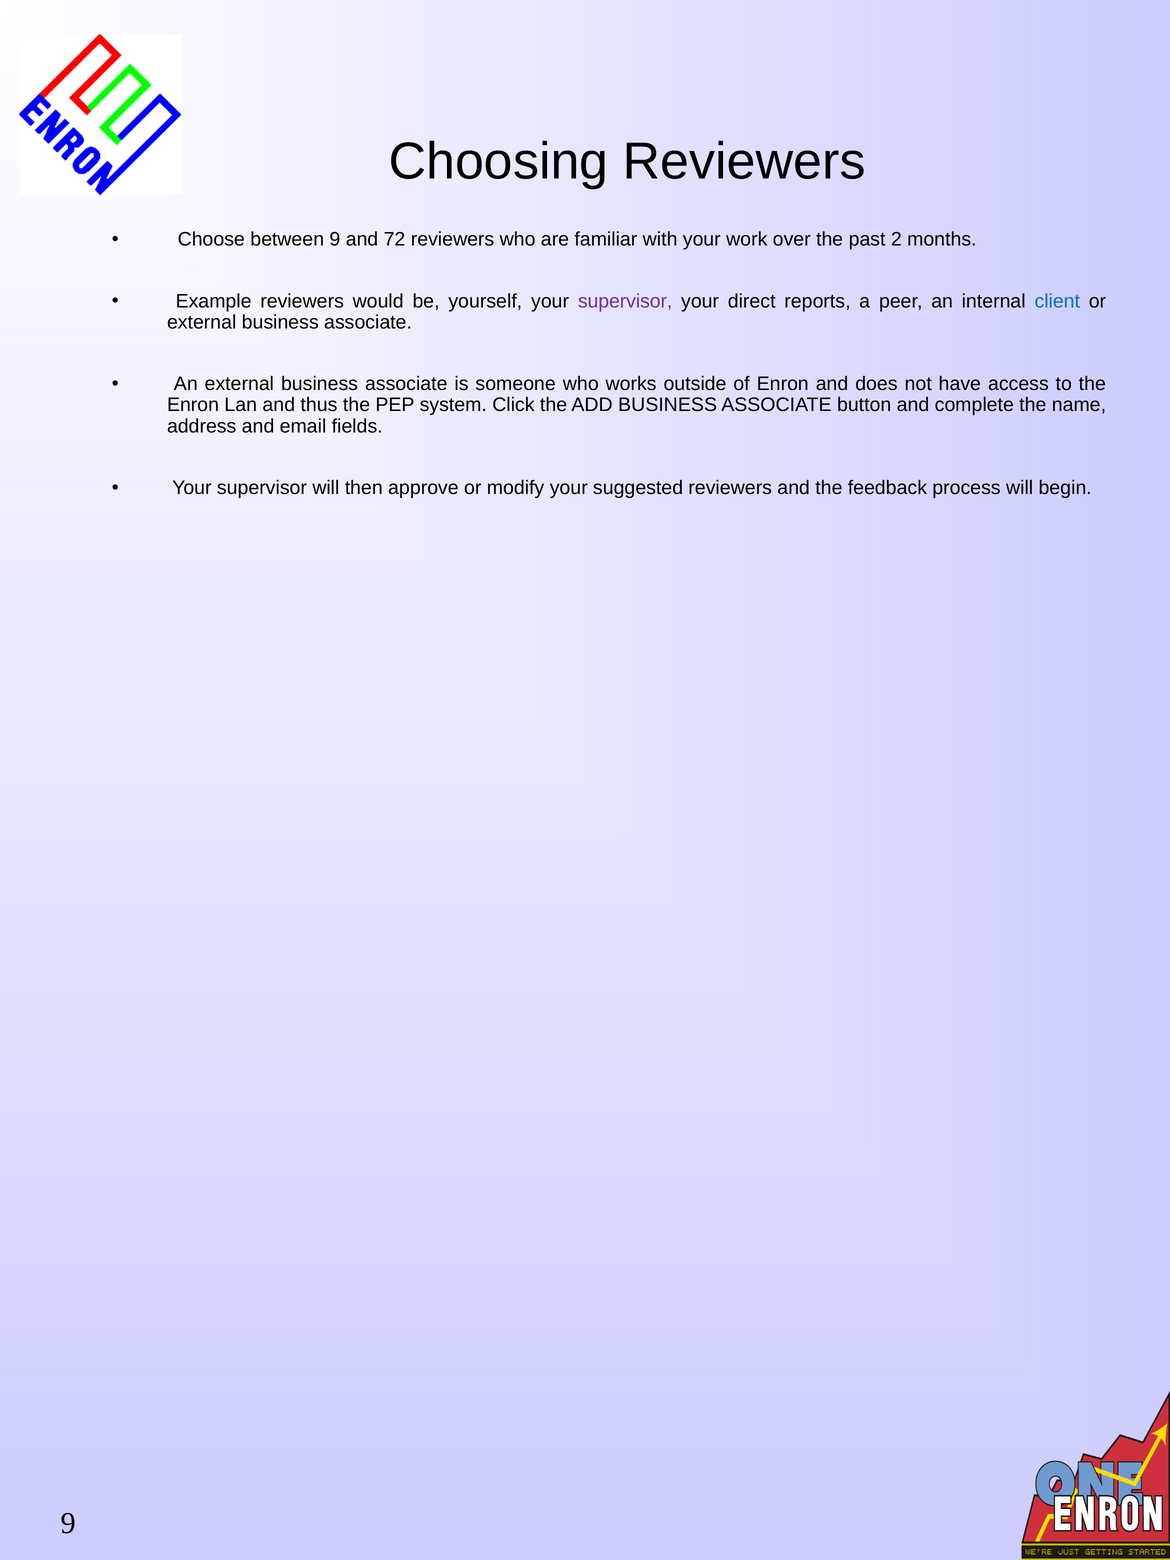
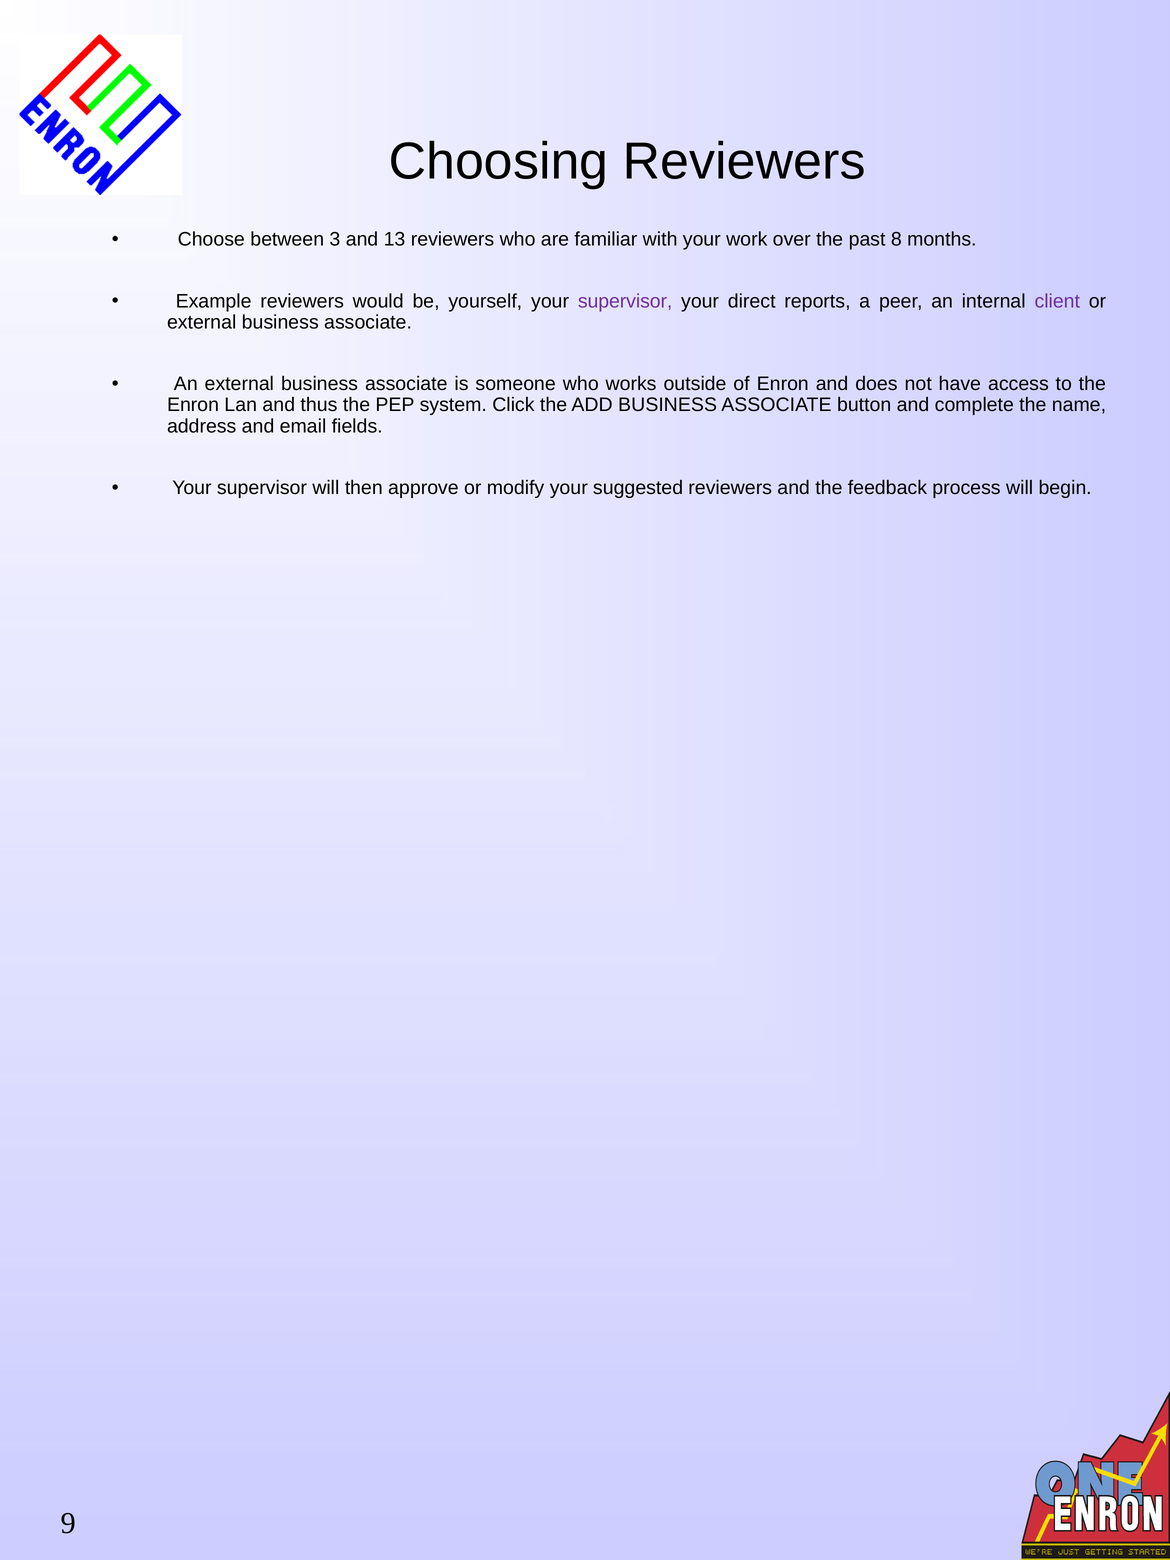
between 9: 9 -> 3 (335, 239)
72: 72 -> 13 (395, 239)
2: 2 -> 8 (896, 239)
client colour: blue -> purple (1057, 301)
